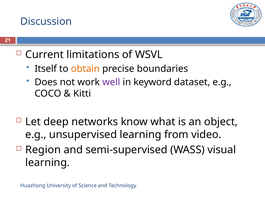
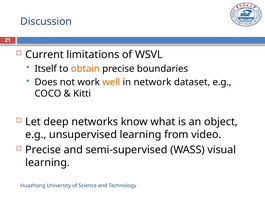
well colour: purple -> orange (111, 82)
keyword: keyword -> network (152, 82)
Region: Region -> Precise (43, 150)
